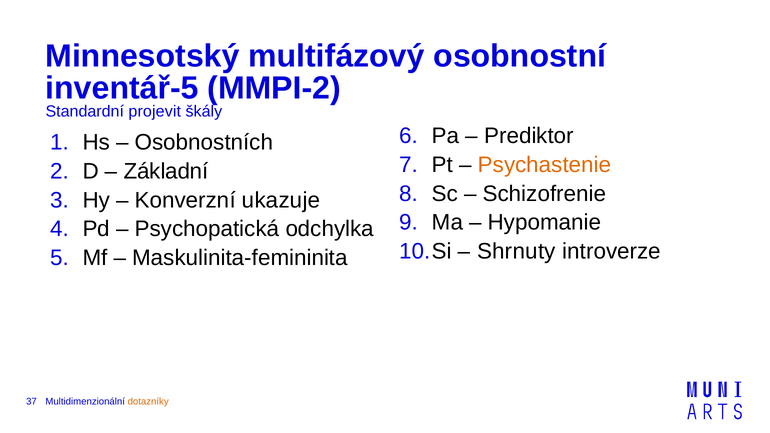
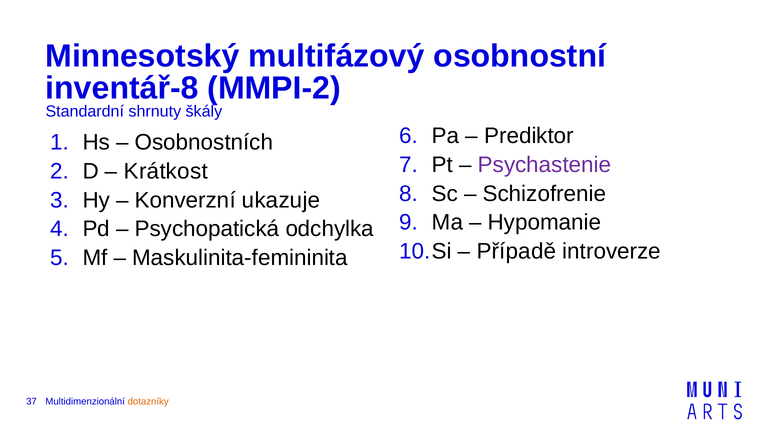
inventář-5: inventář-5 -> inventář-8 (122, 88)
projevit: projevit -> shrnuty (155, 112)
Psychastenie colour: orange -> purple (545, 165)
Základní: Základní -> Krátkost (166, 171)
Shrnuty: Shrnuty -> Případě (516, 251)
